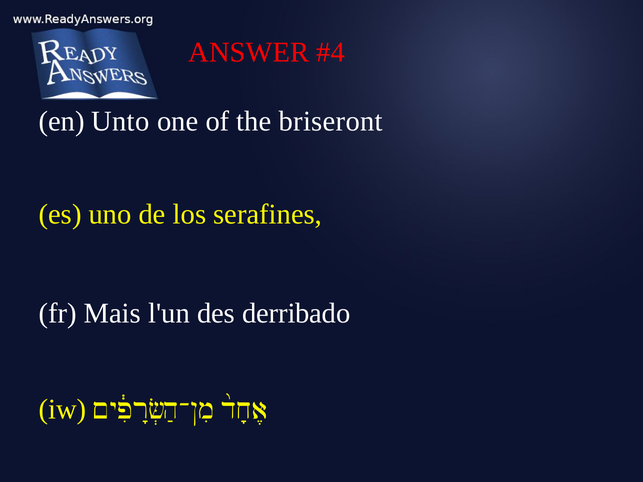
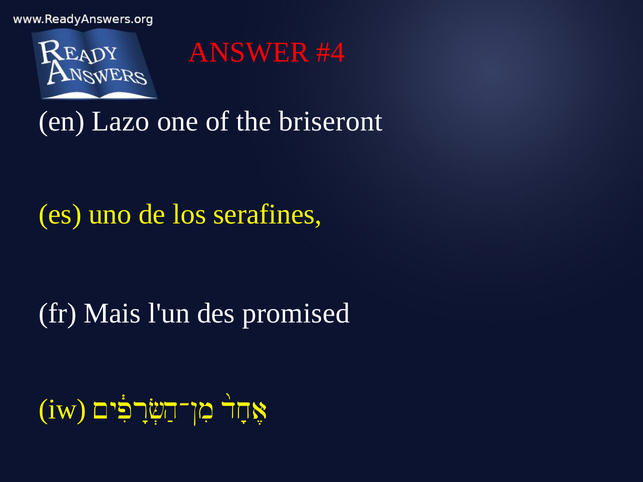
Unto: Unto -> Lazo (120, 121)
derribado: derribado -> promised (296, 314)
